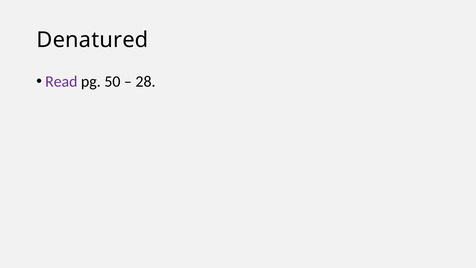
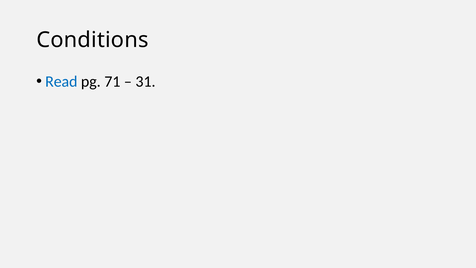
Denatured: Denatured -> Conditions (92, 40)
Read colour: purple -> blue (61, 82)
50: 50 -> 71 (112, 82)
28: 28 -> 31 (146, 82)
